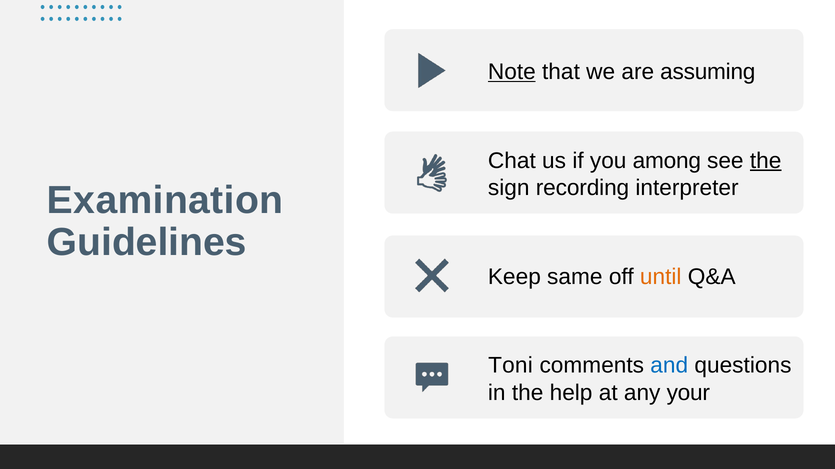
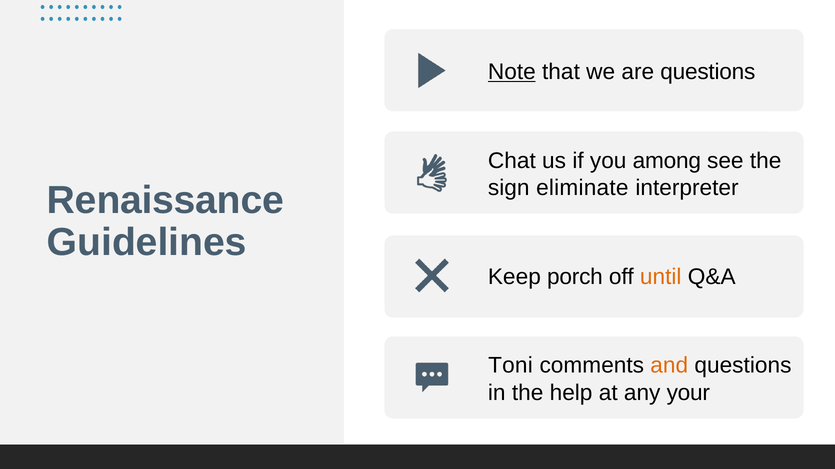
are assuming: assuming -> questions (708, 72)
the underline: present -> none (766, 161)
recording: recording -> eliminate (582, 188)
Examination: Examination -> Renaissance (165, 201)
same: same -> porch (575, 277)
and colour: blue -> orange (669, 366)
